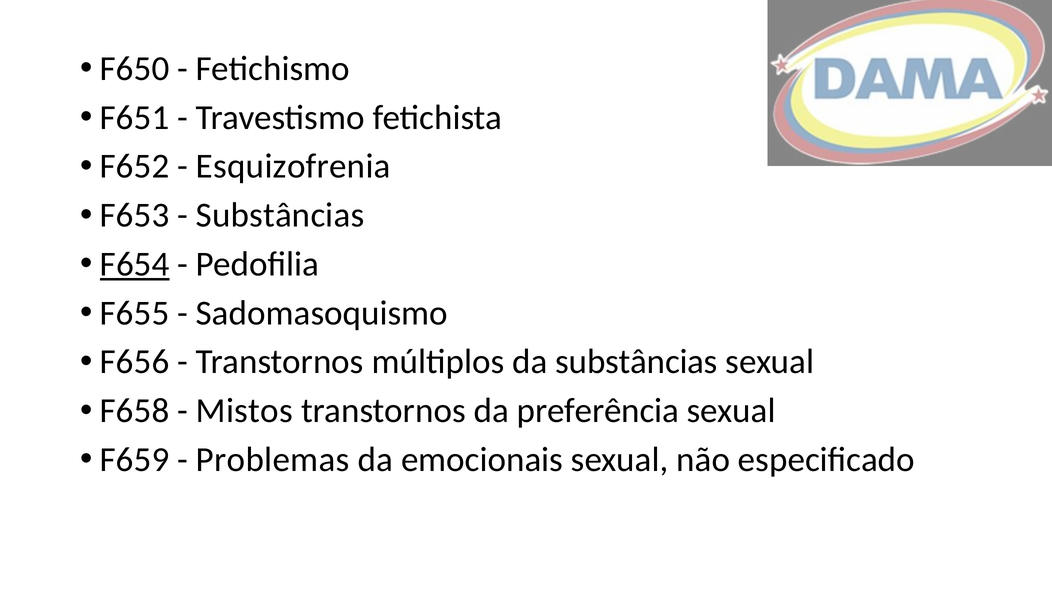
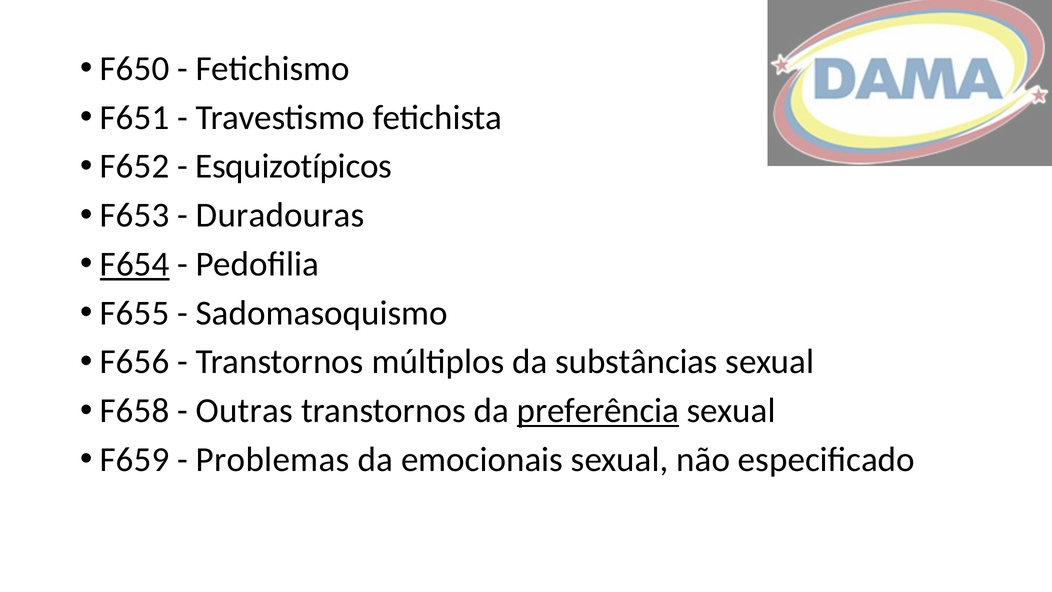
Esquizofrenia: Esquizofrenia -> Esquizotípicos (294, 166)
Substâncias: Substâncias -> Duradouras (280, 215)
Mistos: Mistos -> Outras (244, 411)
preferência underline: none -> present (598, 411)
